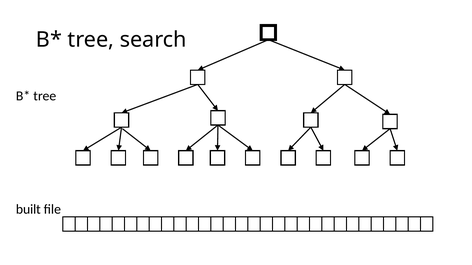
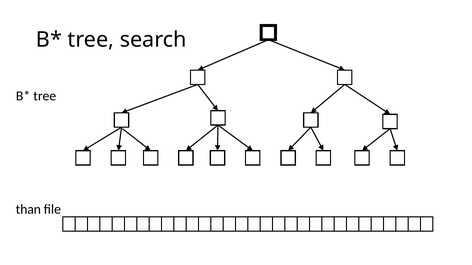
built: built -> than (28, 210)
